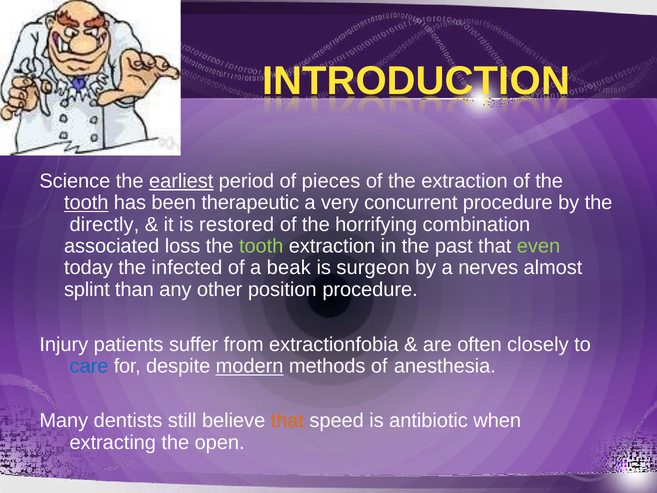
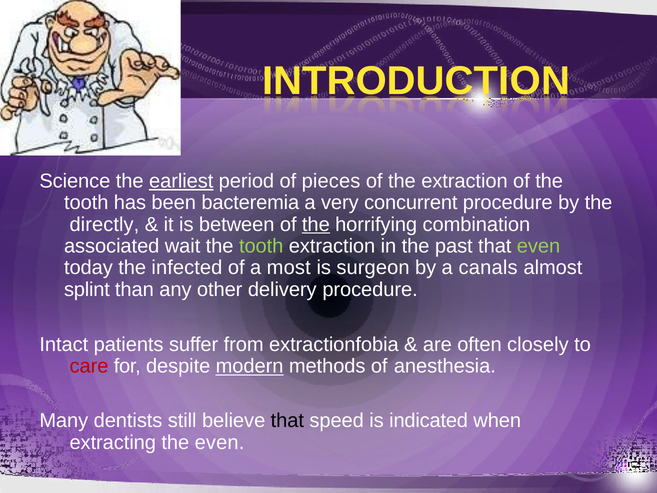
tooth underline: present -> none (86, 203)
therapeutic: therapeutic -> bacteremia (250, 203)
restored: restored -> between (237, 224)
the underline: none -> present (316, 224)
loss: loss -> wait (183, 246)
beak: beak -> most (289, 268)
nerves: nerves -> canals (488, 268)
position: position -> delivery (282, 289)
Injury: Injury -> Intact (64, 344)
care colour: blue -> red (89, 366)
that colour: orange -> black (287, 421)
antibiotic: antibiotic -> indicated (429, 421)
the open: open -> even (220, 442)
